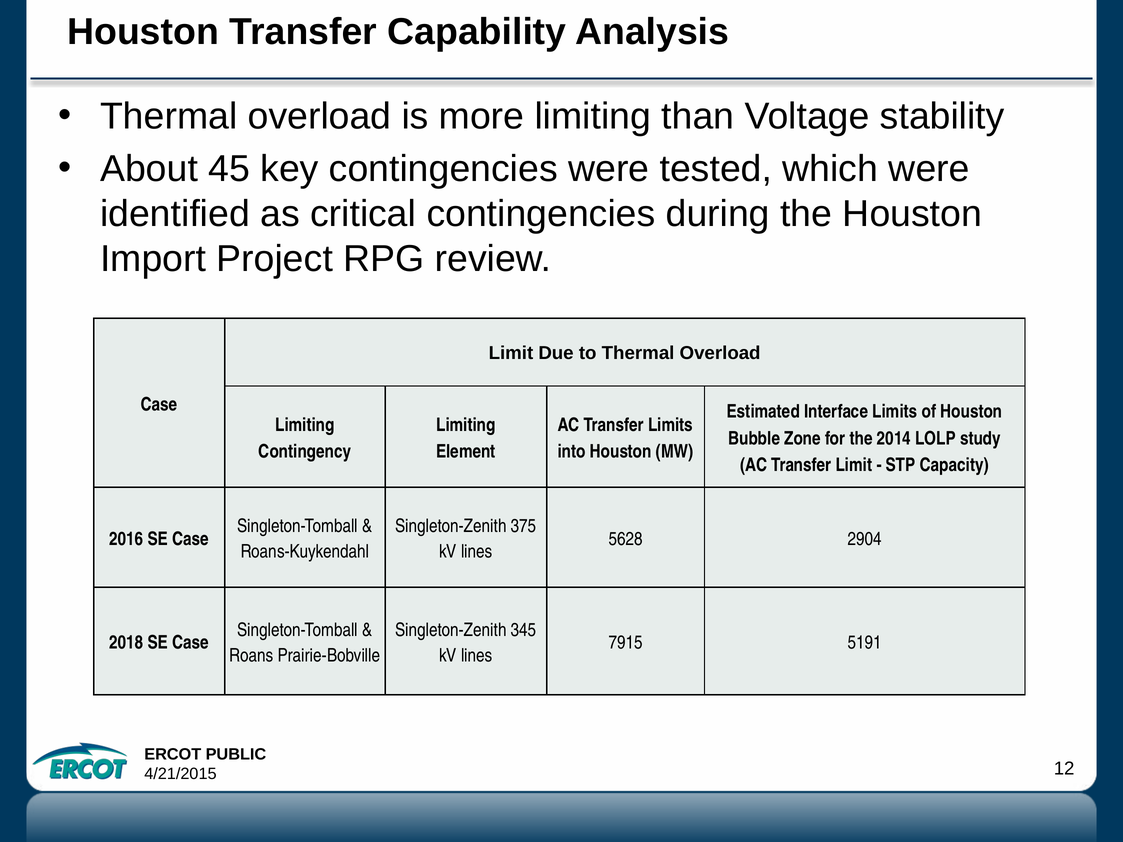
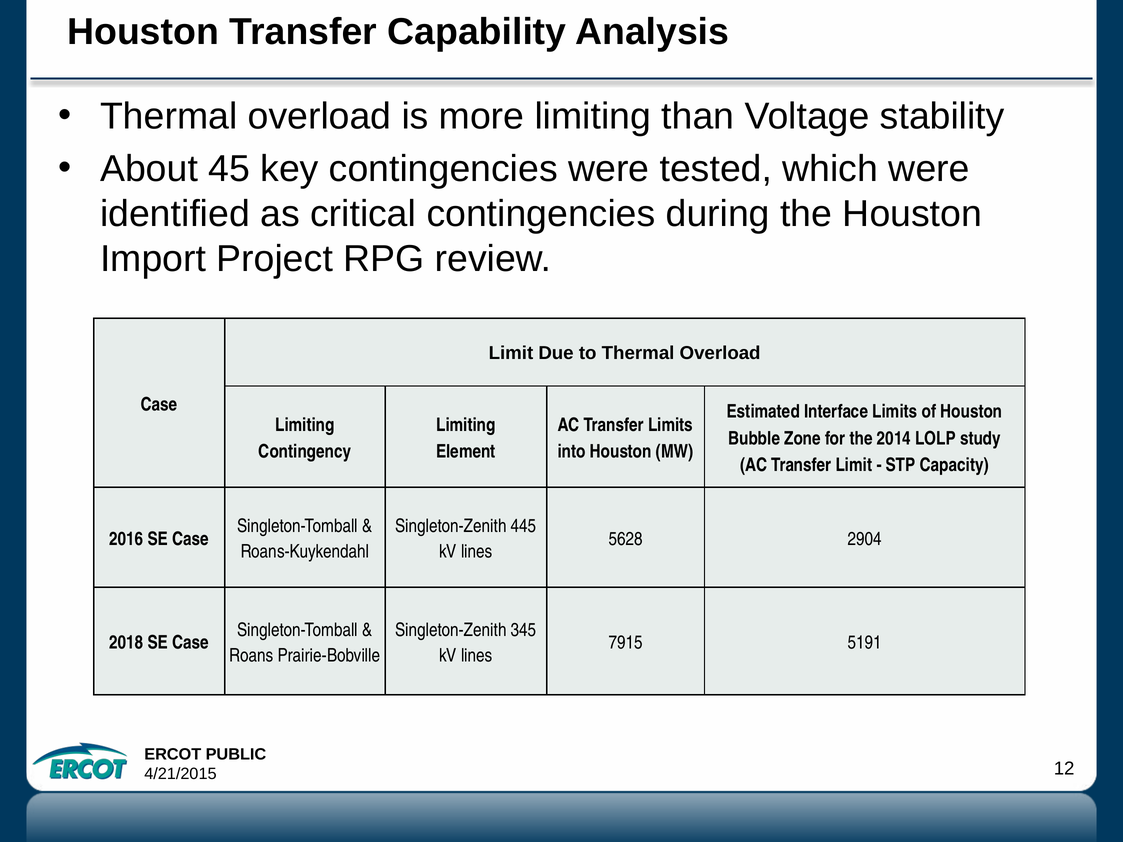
375: 375 -> 445 (524, 526)
